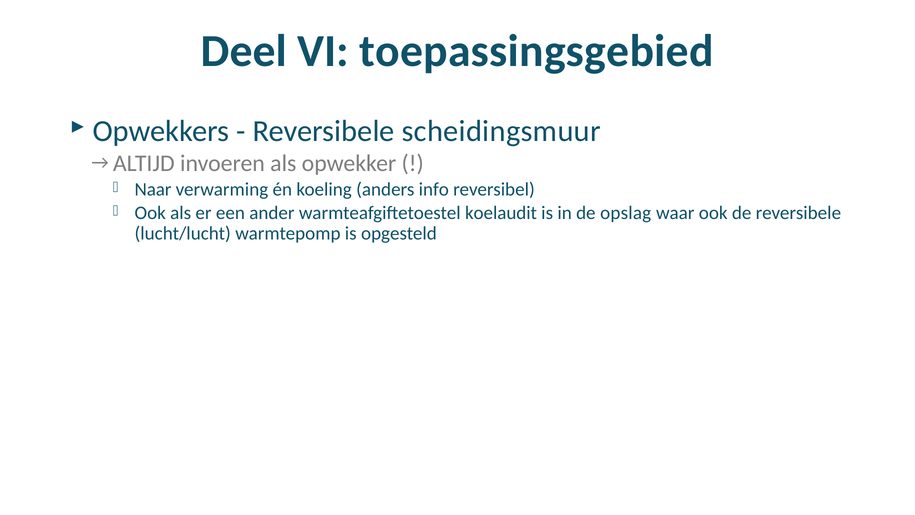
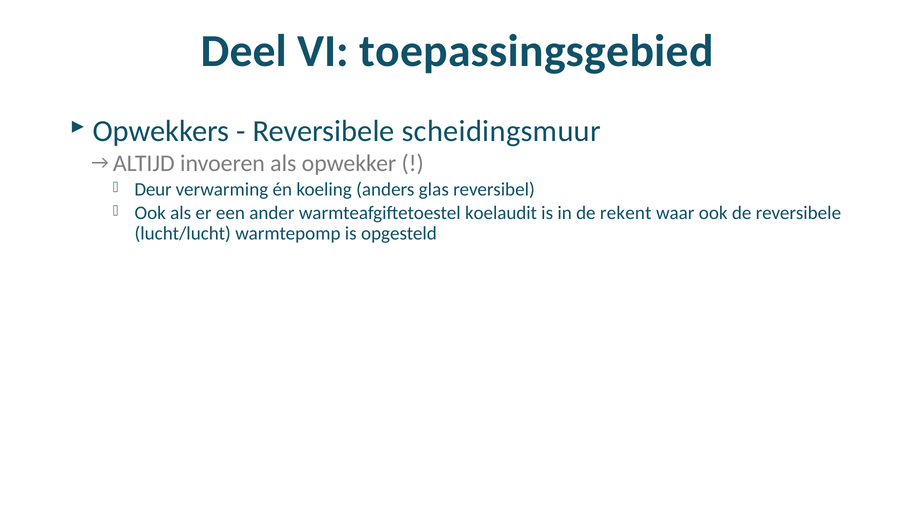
Naar: Naar -> Deur (153, 189)
info: info -> glas (434, 189)
opslag: opslag -> rekent (626, 213)
